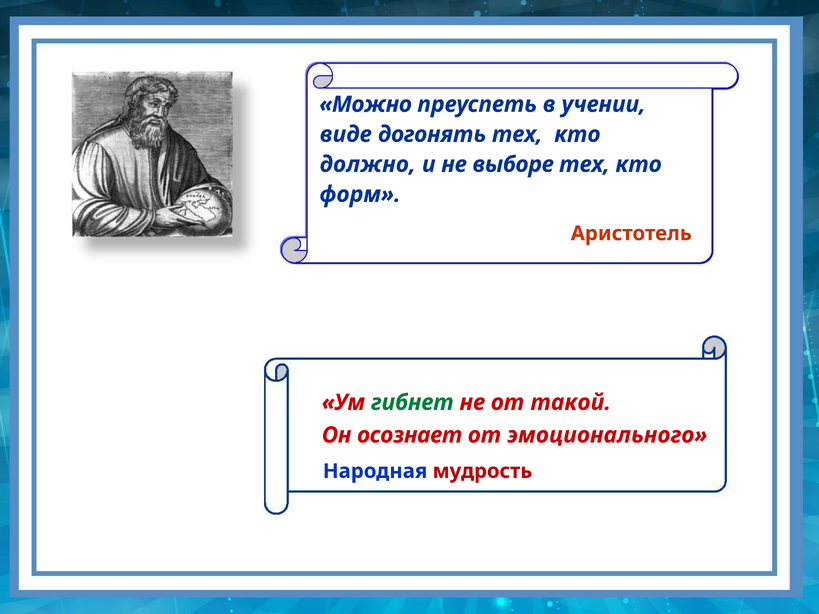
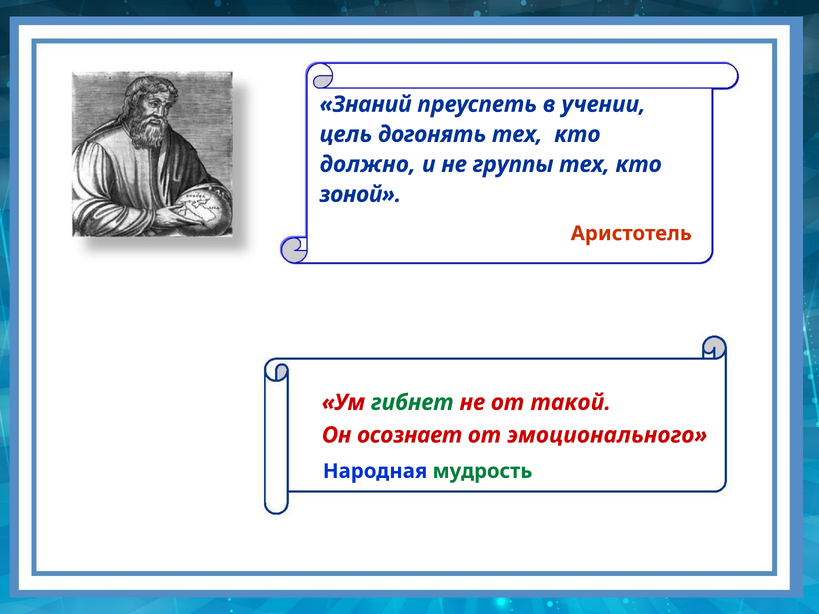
Можно: Можно -> Знаний (366, 104)
виде: виде -> цель (346, 134)
выборе: выборе -> группы (513, 164)
форм: форм -> зоной (360, 194)
мудрость colour: red -> green (482, 471)
